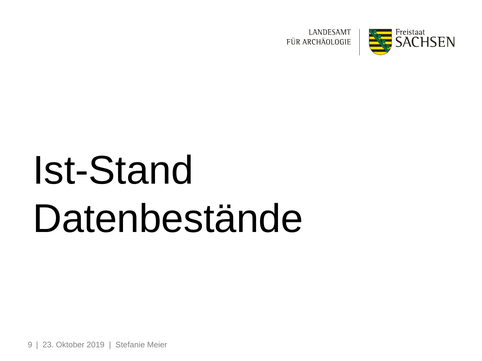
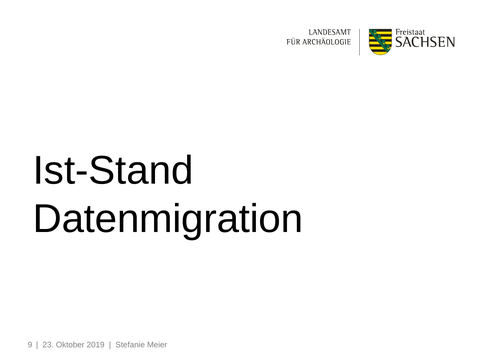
Datenbestände: Datenbestände -> Datenmigration (168, 219)
